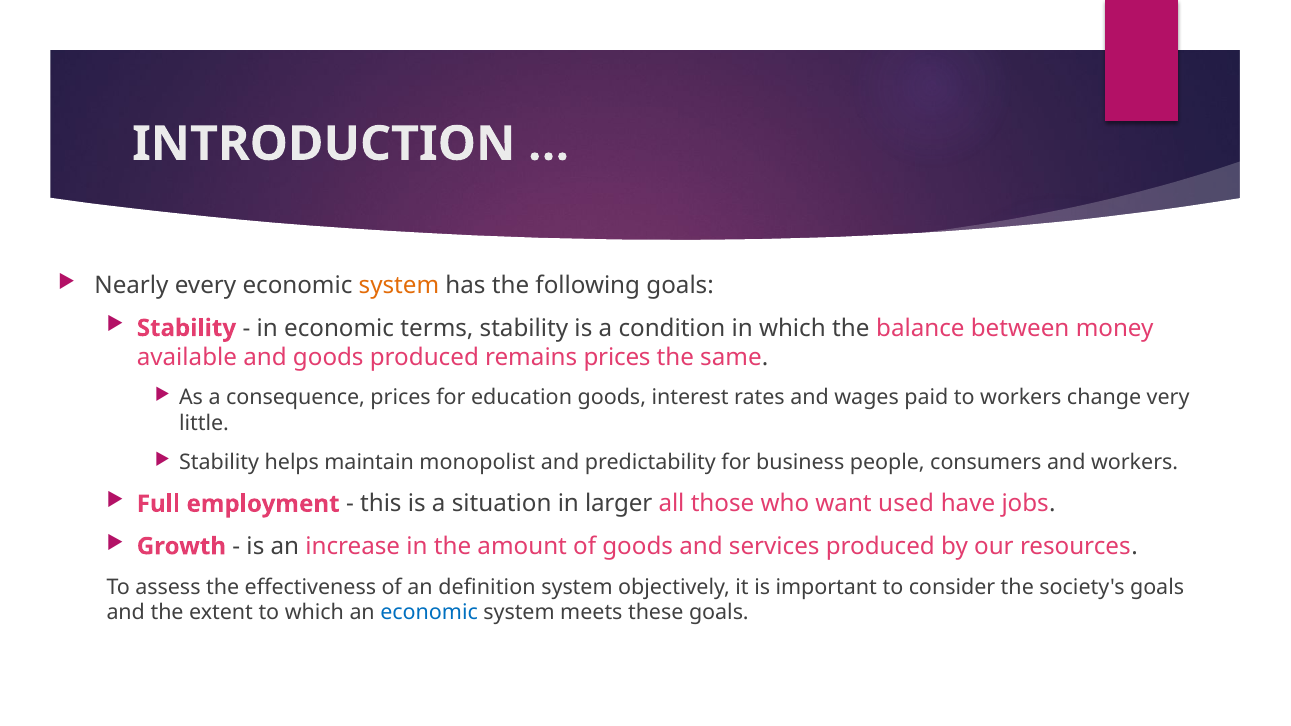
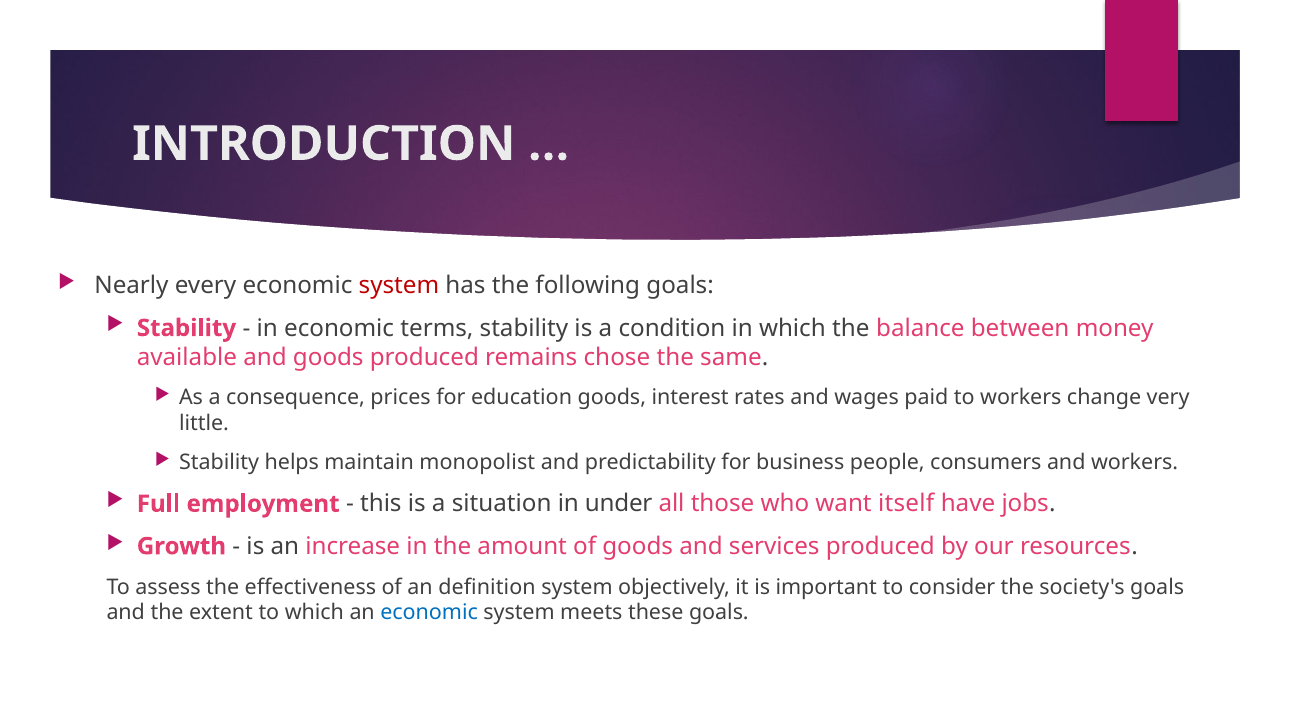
system colour: orange -> red (399, 286)
remains prices: prices -> chose (617, 357)
larger: larger -> under (619, 504)
used: used -> itself (906, 504)
